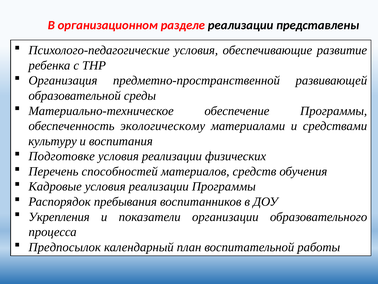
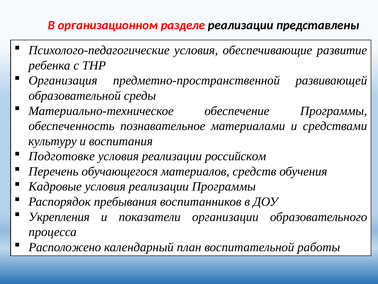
экологическому: экологическому -> познавательное (163, 126)
физических: физических -> российском (236, 156)
способностей: способностей -> обучающегося (120, 171)
Предпосылок: Предпосылок -> Расположено (65, 247)
